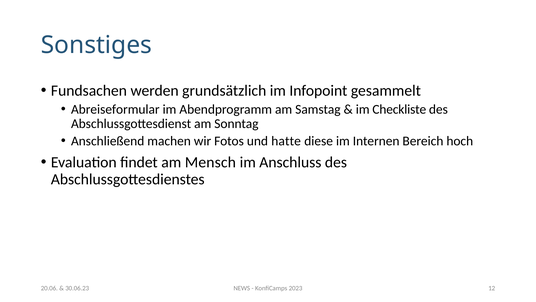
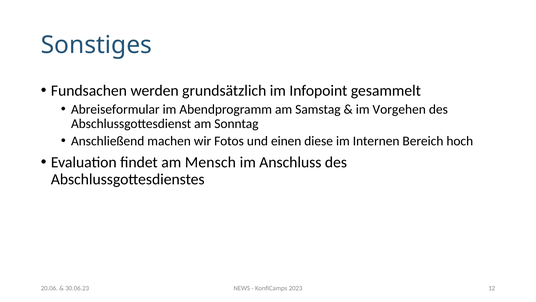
Checkliste: Checkliste -> Vorgehen (399, 109)
hatte: hatte -> einen (286, 141)
